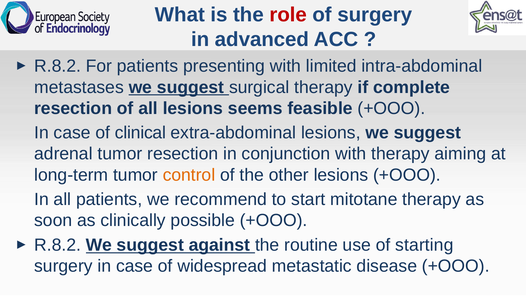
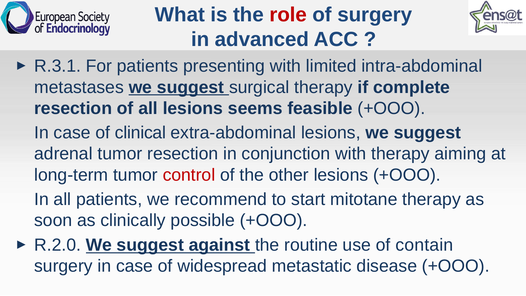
R.8.2: R.8.2 -> R.3.1 (58, 66)
control colour: orange -> red (189, 175)
R.8.2: R.8.2 -> R.2.0 (58, 245)
starting: starting -> contain (424, 245)
